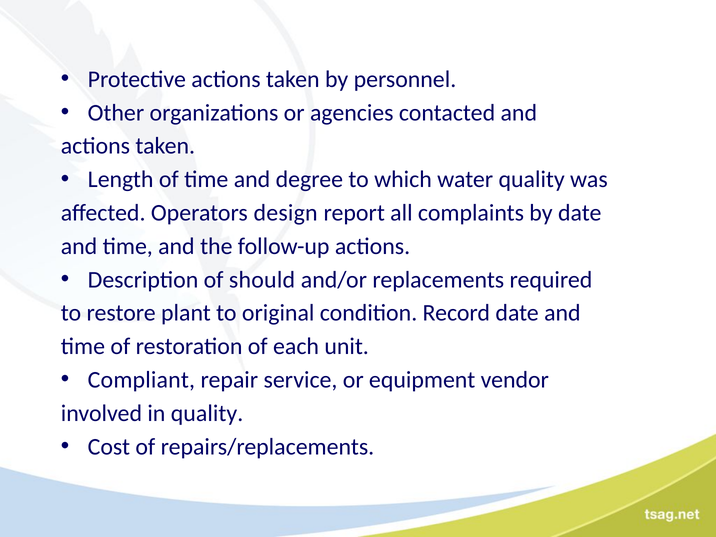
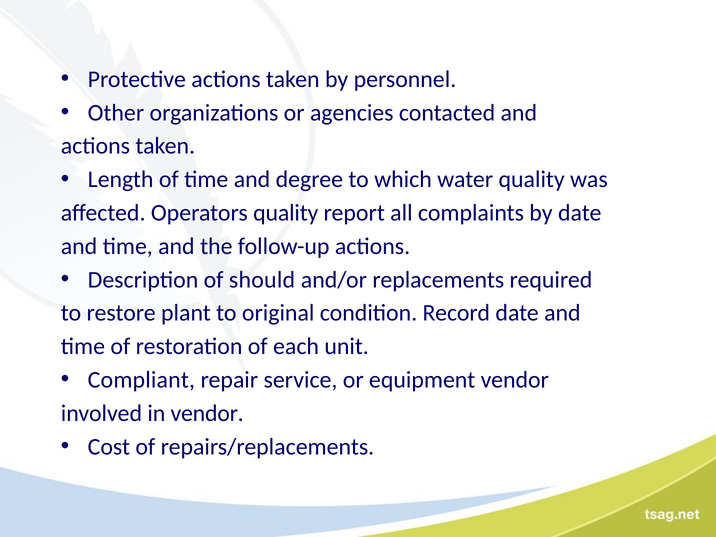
Operators design: design -> quality (286, 213)
in quality: quality -> vendor (207, 413)
